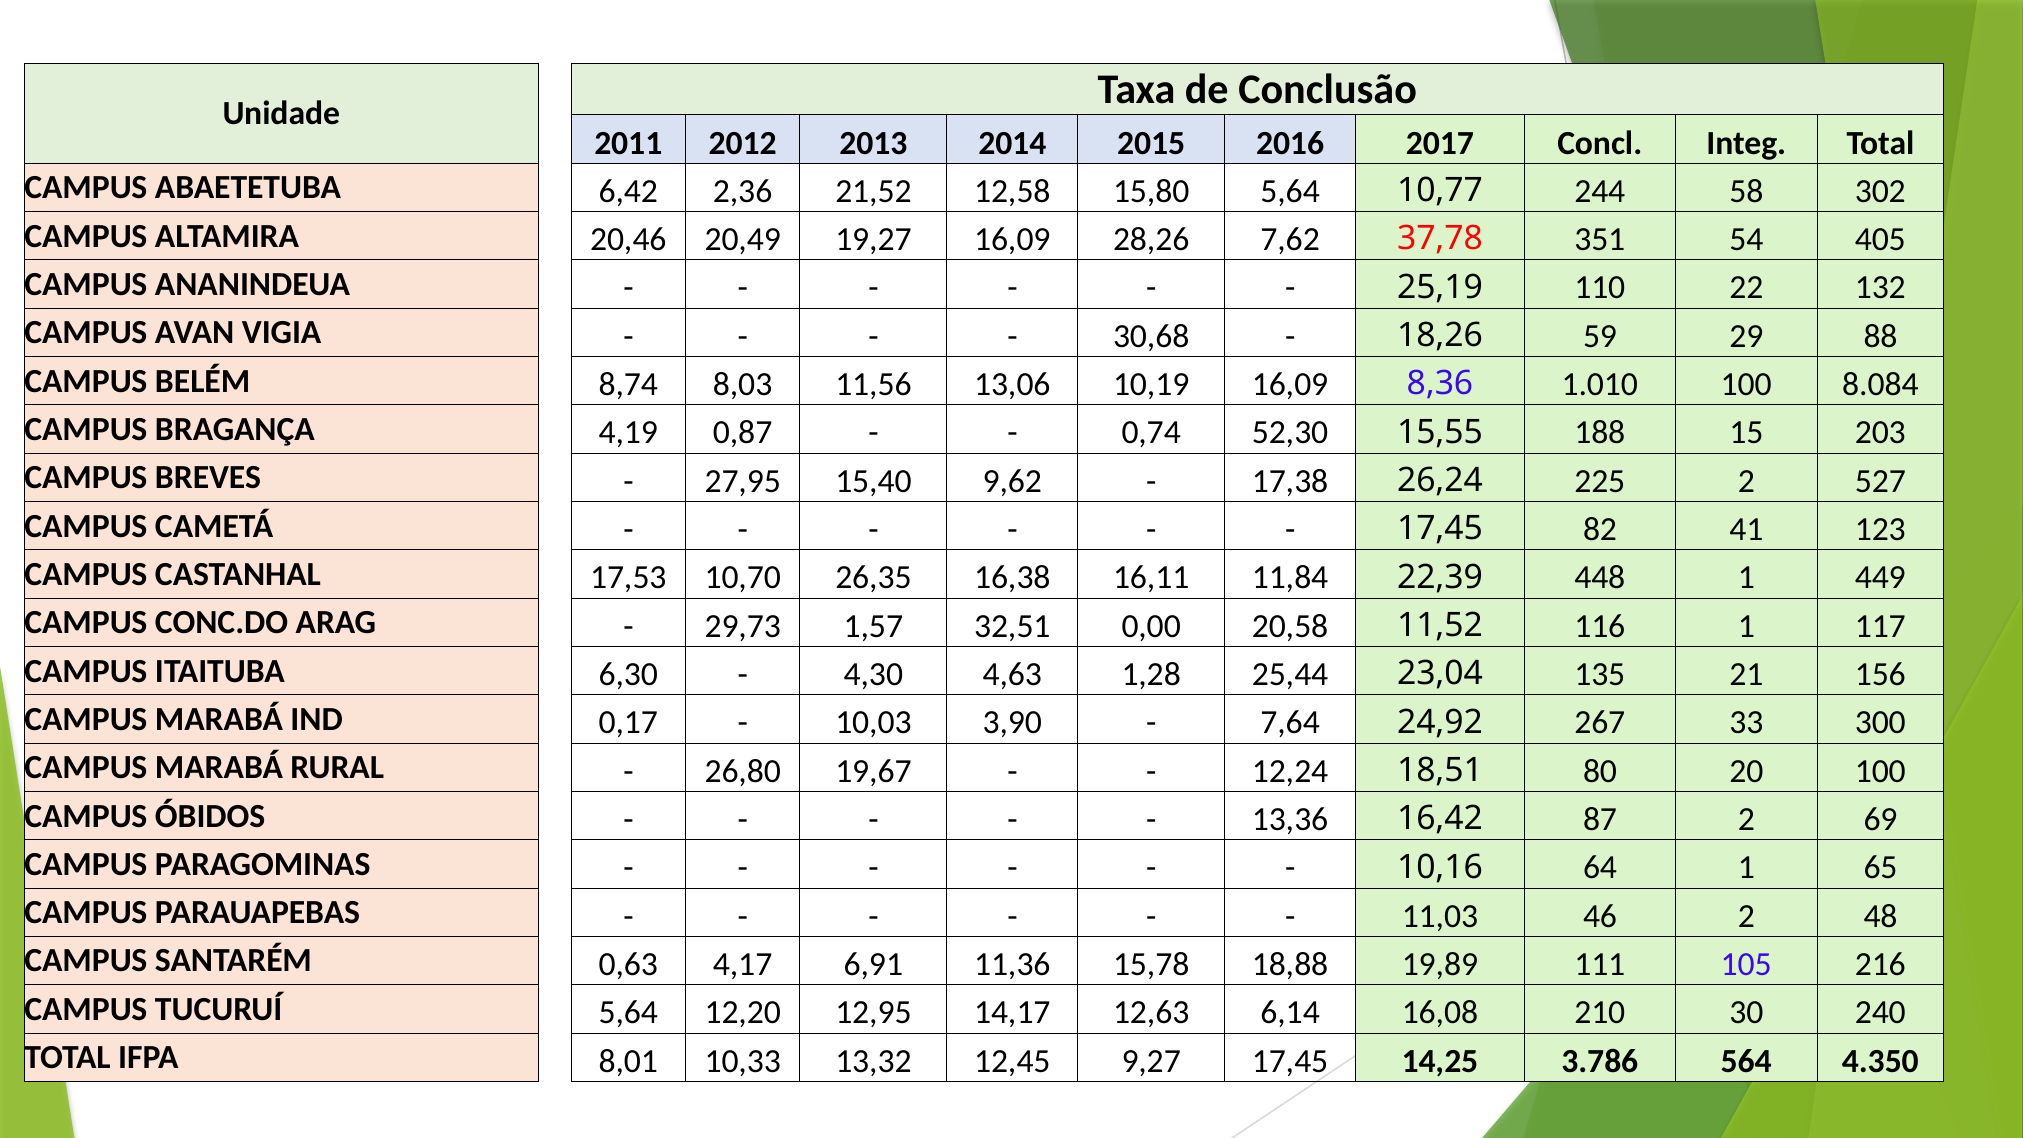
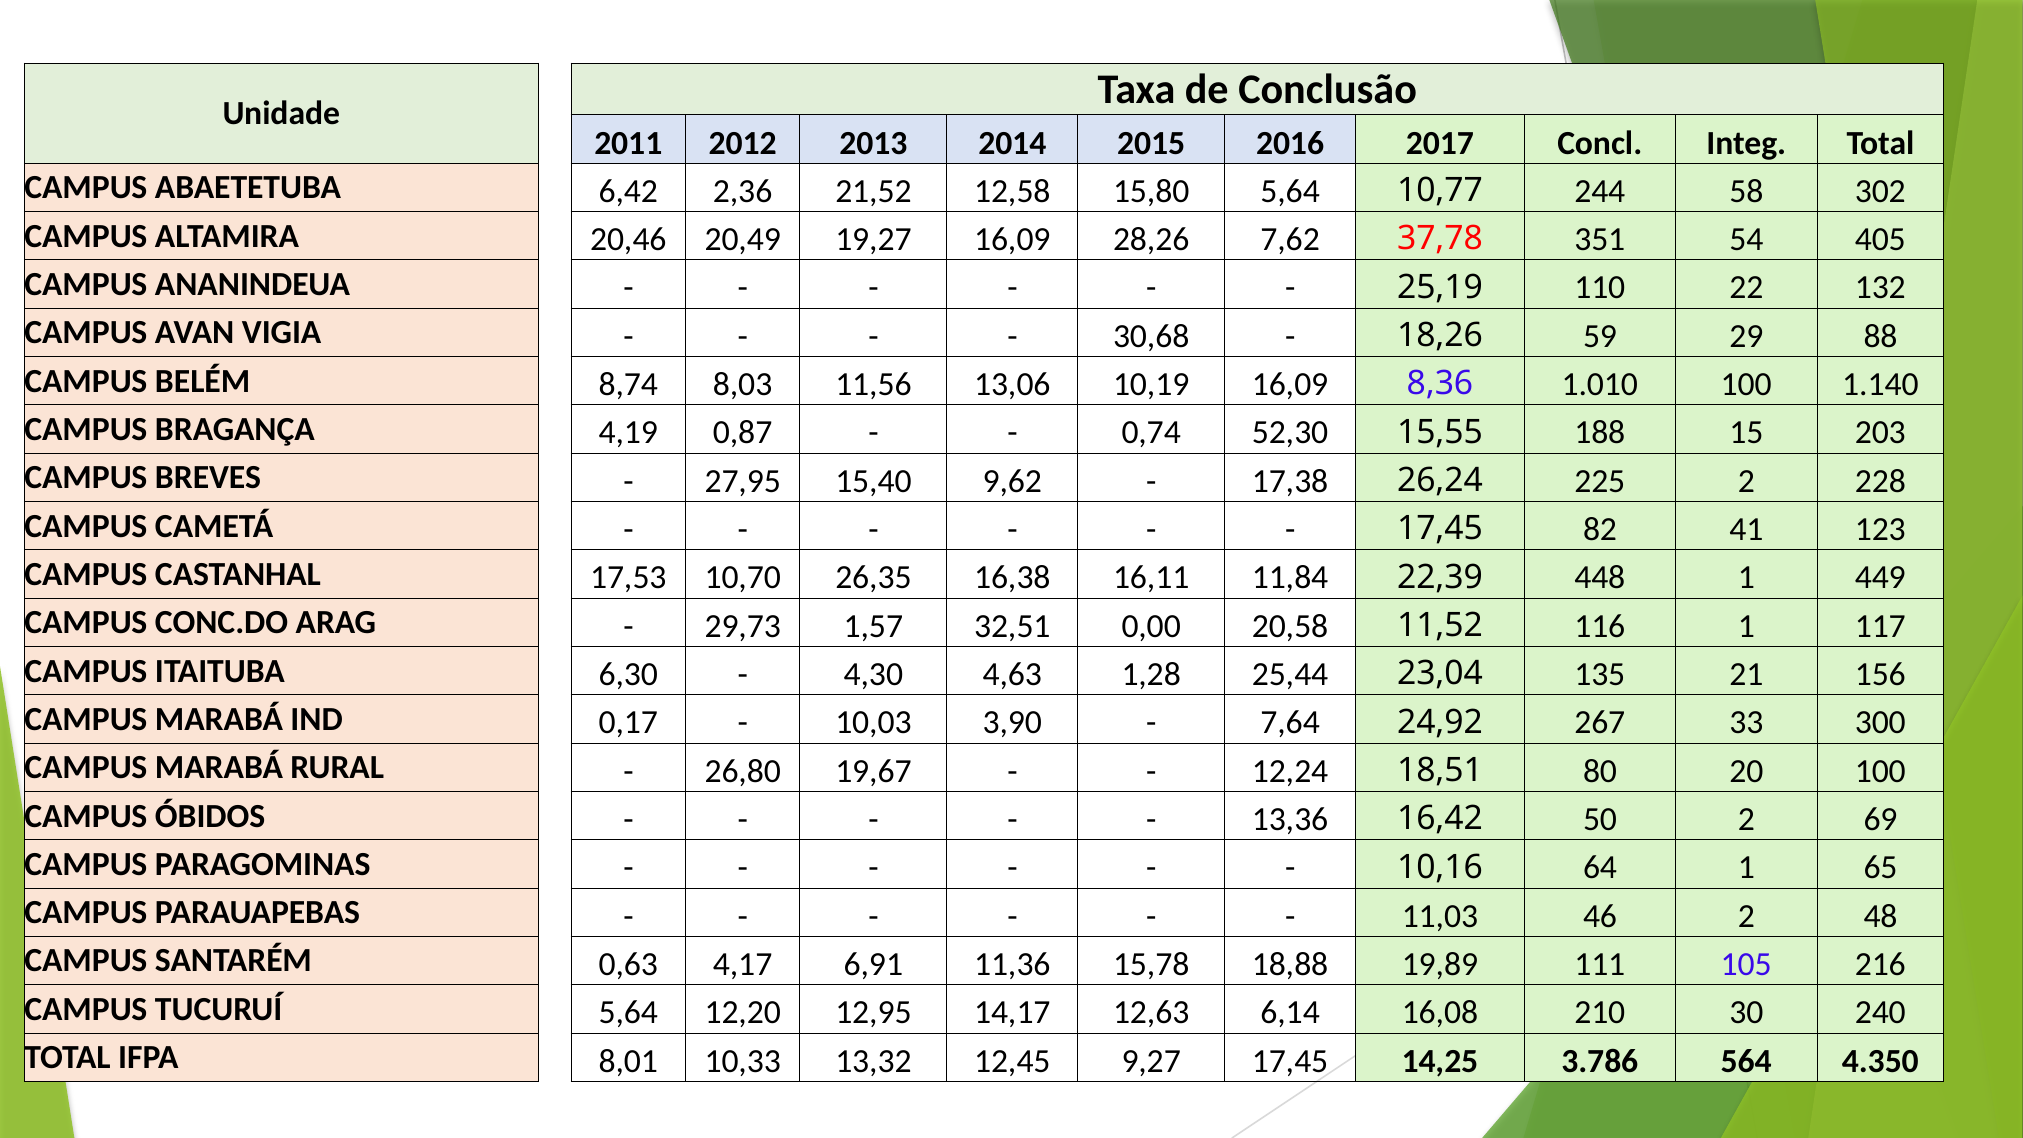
8.084: 8.084 -> 1.140 (1880, 384)
527: 527 -> 228 (1880, 481)
87: 87 -> 50 (1600, 819)
